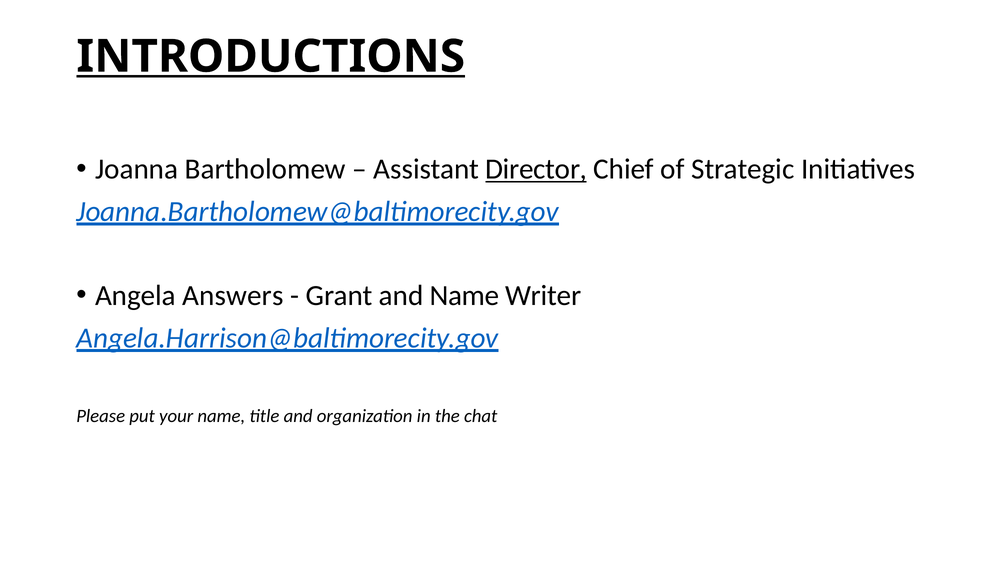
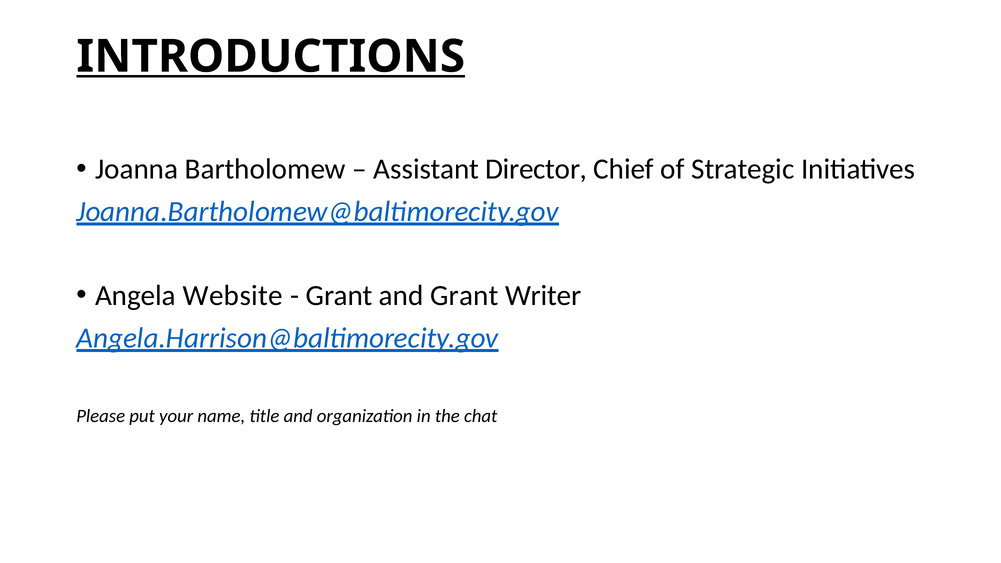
Director underline: present -> none (536, 169)
Answers: Answers -> Website (233, 296)
and Name: Name -> Grant (464, 296)
